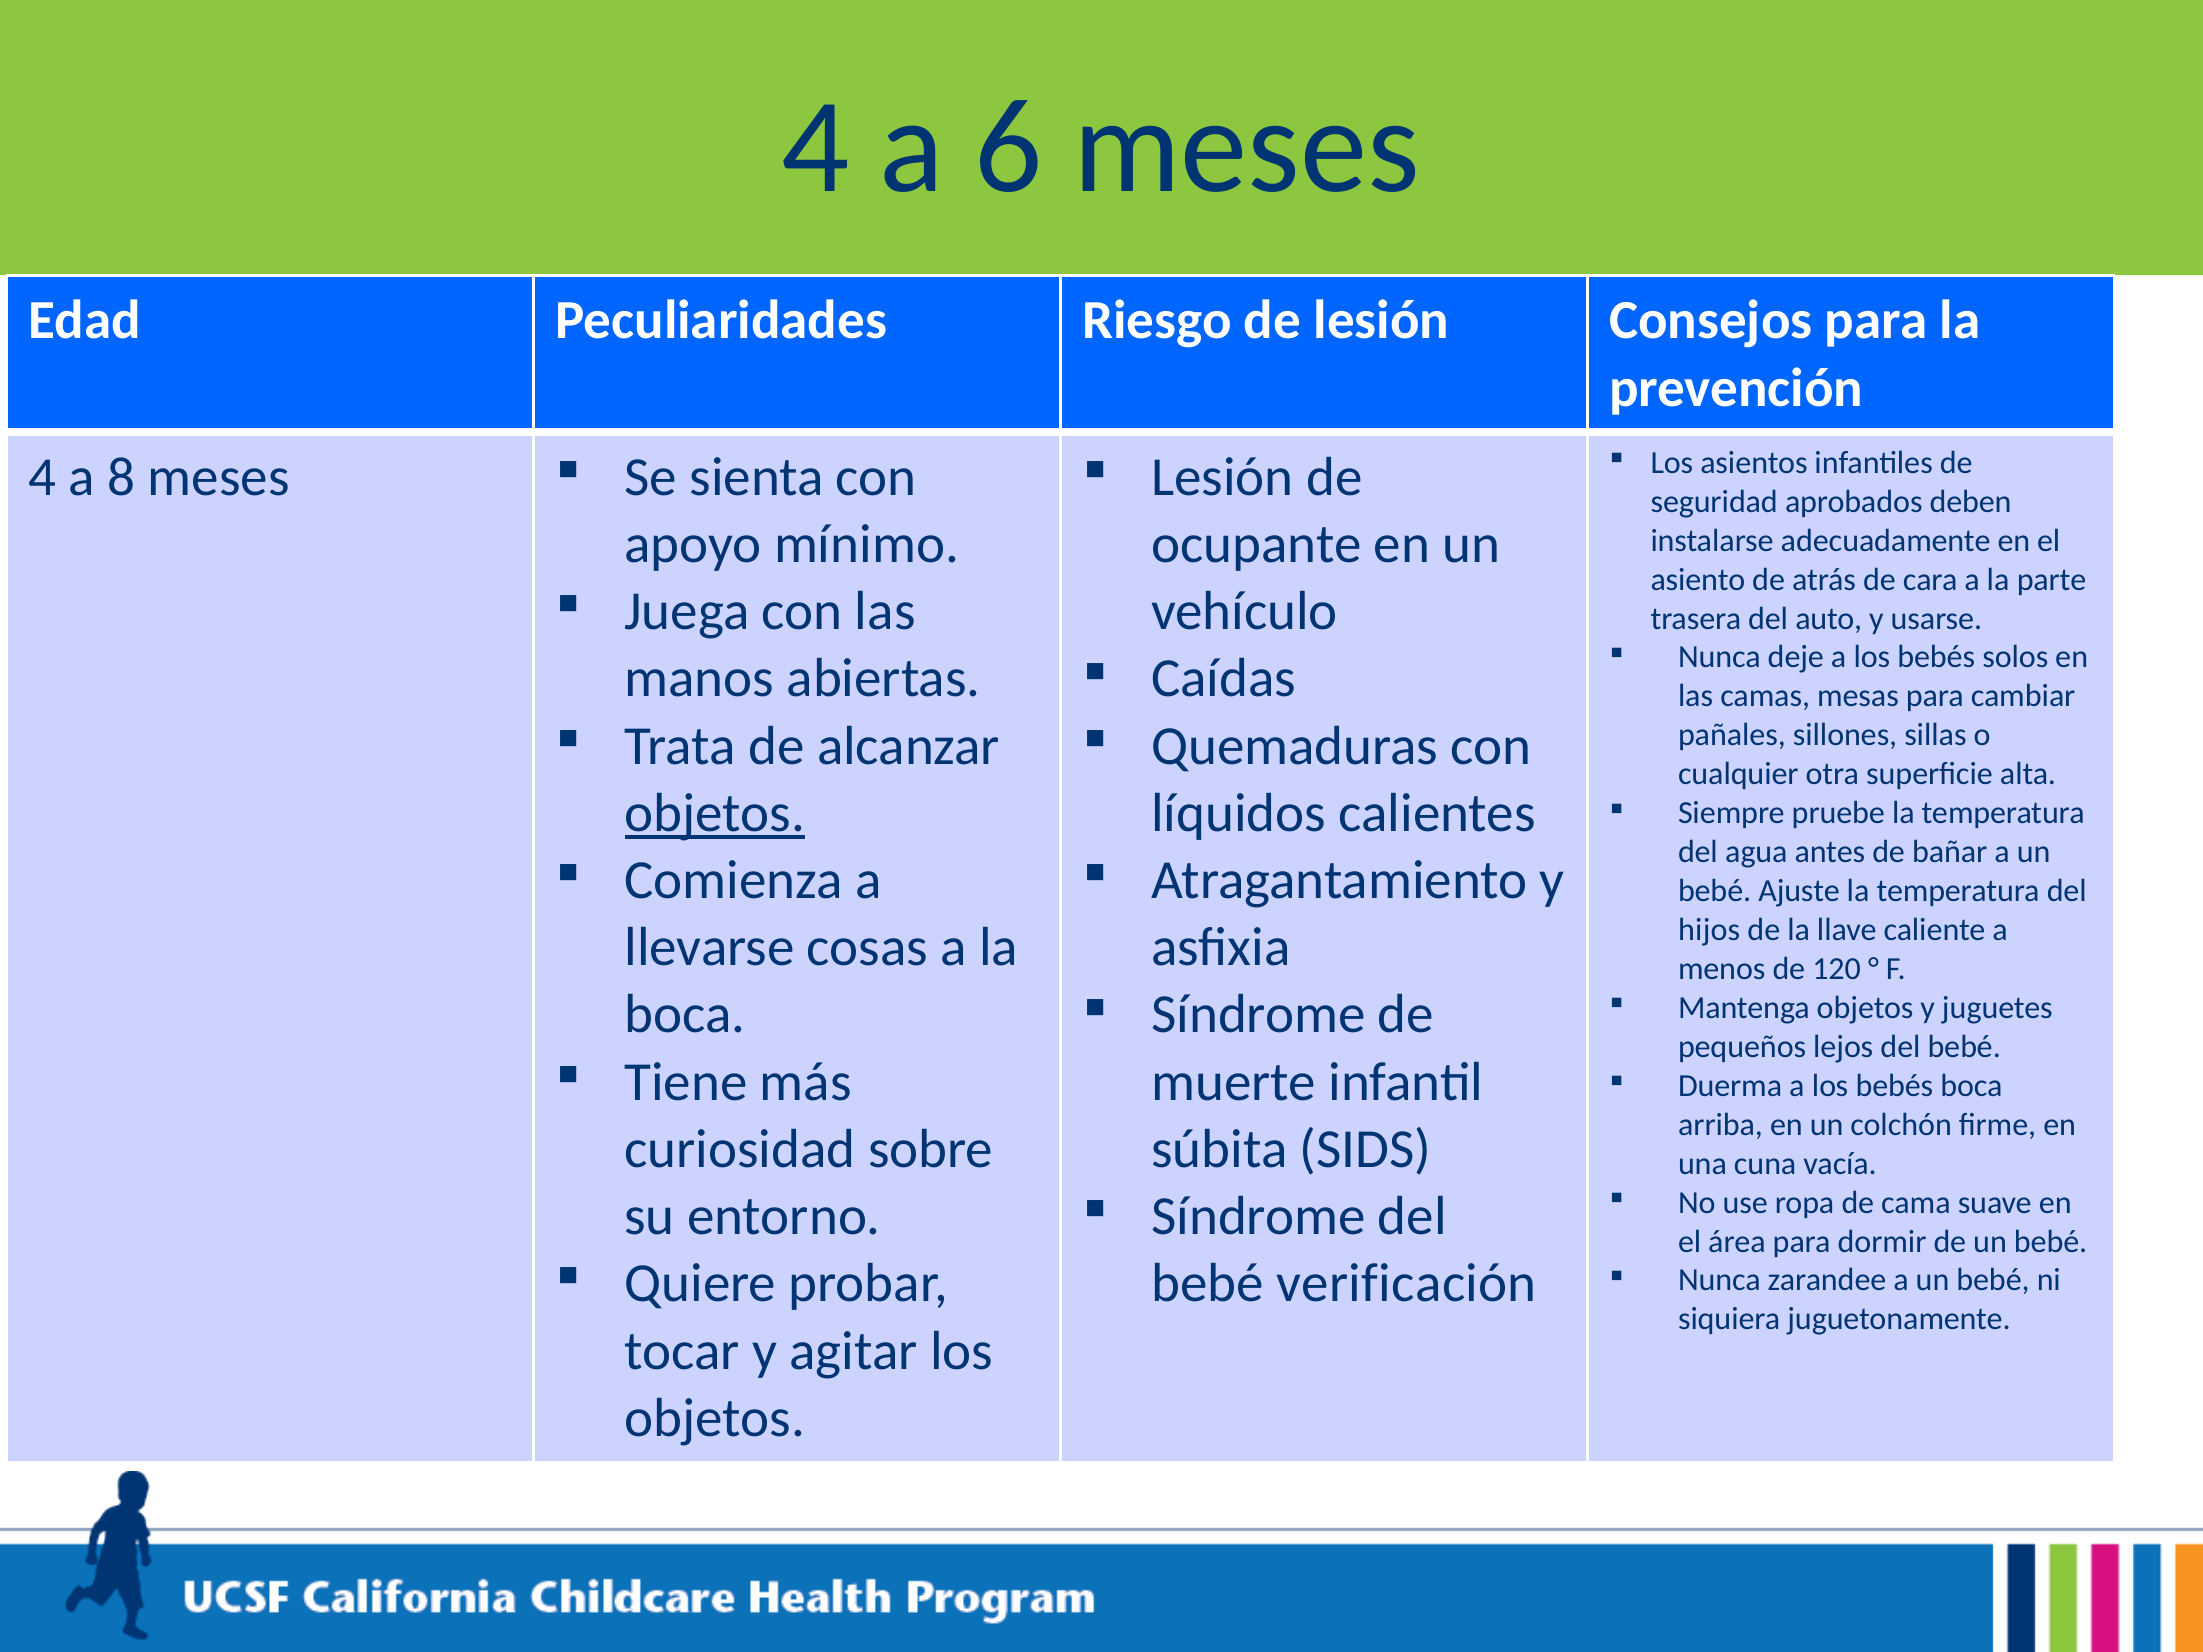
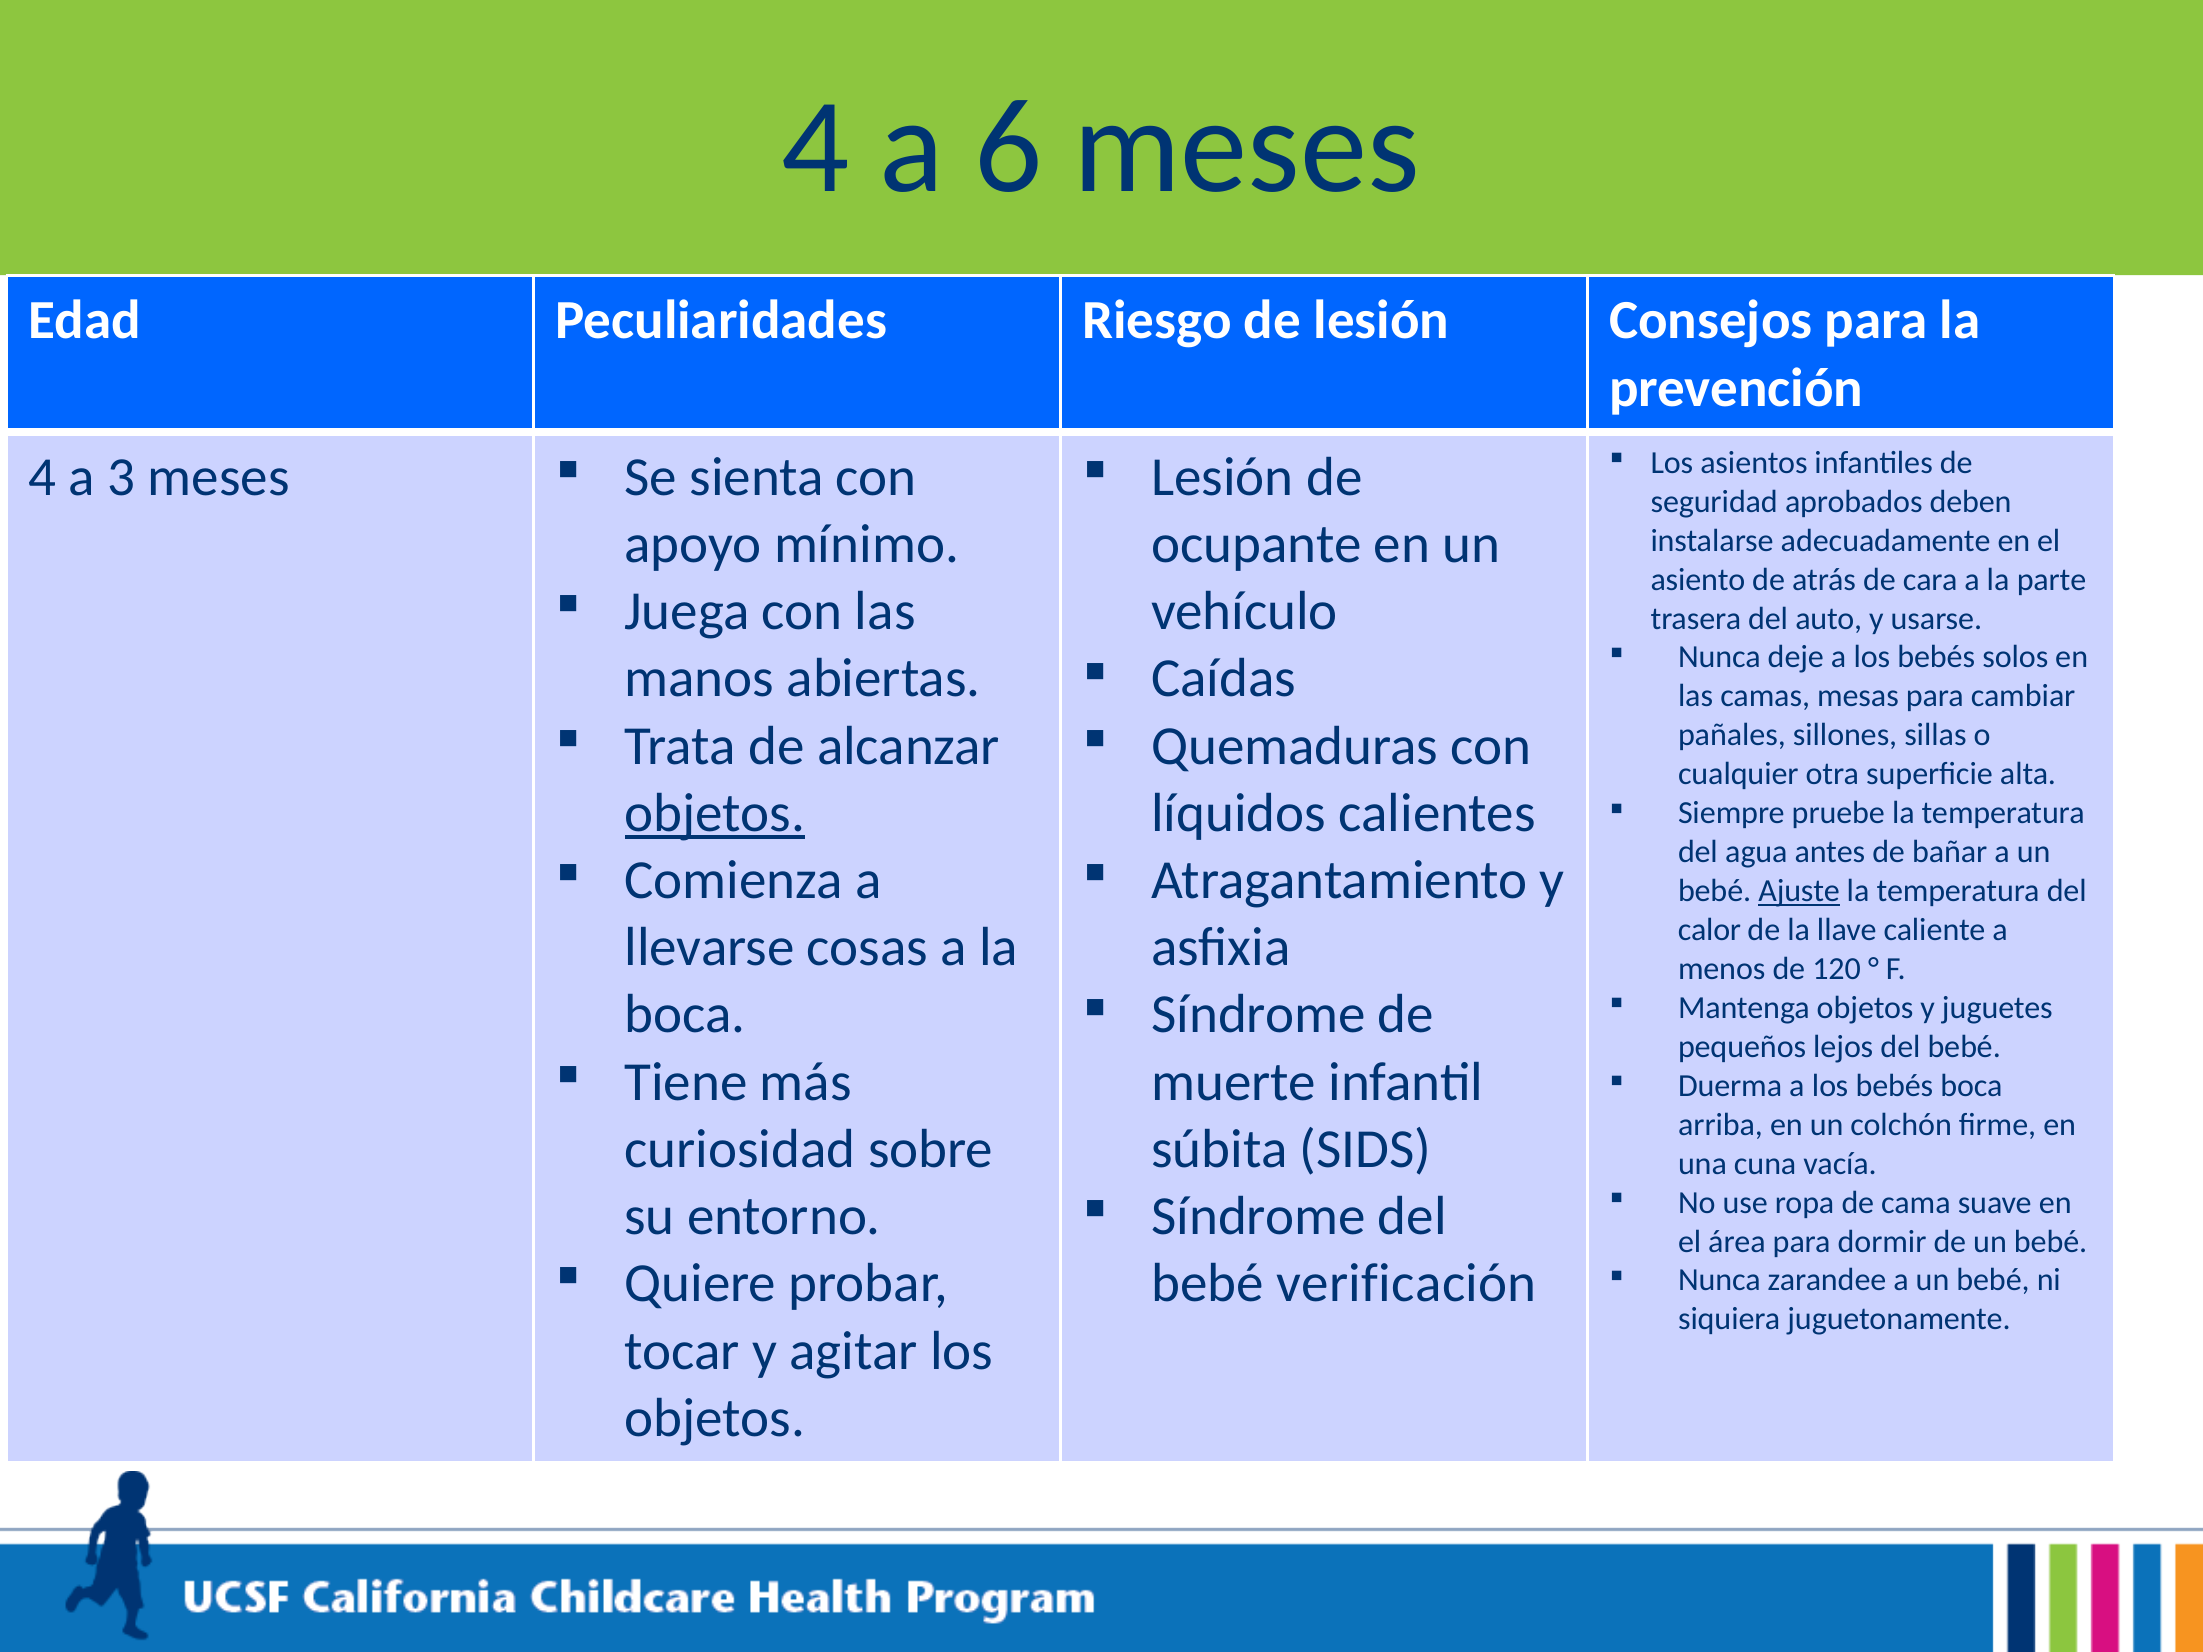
8: 8 -> 3 (122, 477)
Ajuste underline: none -> present (1799, 891)
hijos: hijos -> calor (1709, 930)
